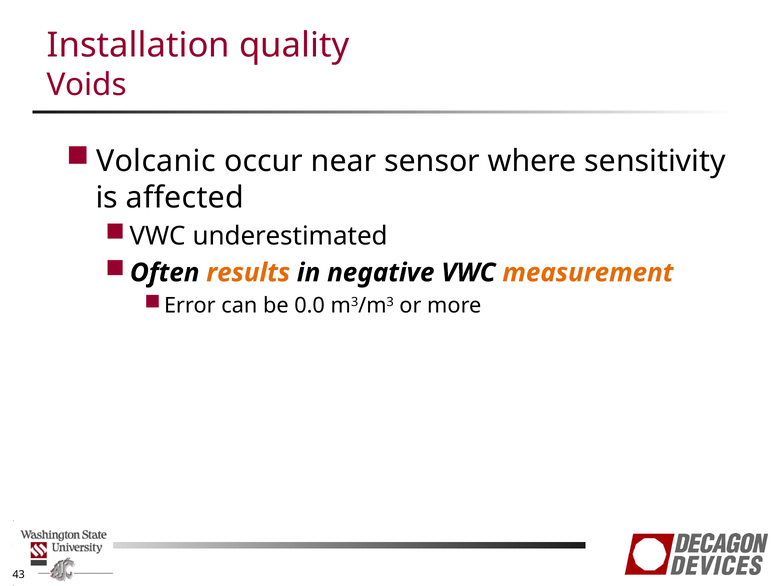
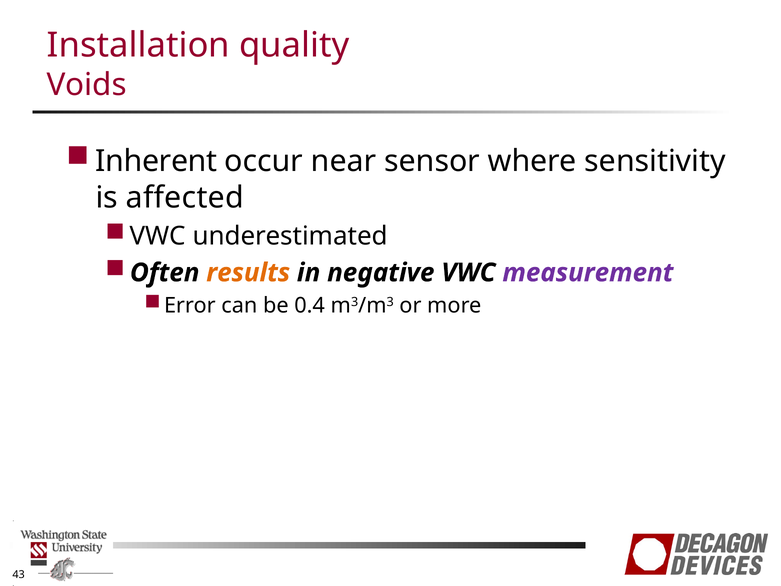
Volcanic: Volcanic -> Inherent (156, 161)
measurement colour: orange -> purple (588, 273)
0.0: 0.0 -> 0.4 (310, 305)
